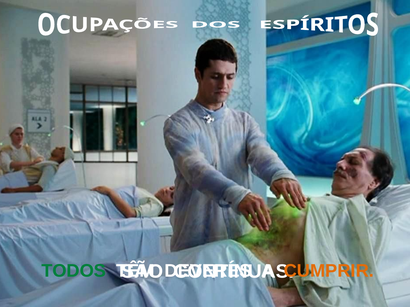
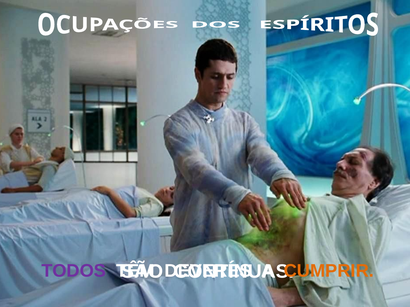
TODOS colour: green -> purple (74, 271)
